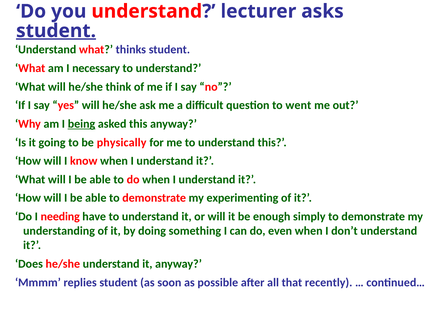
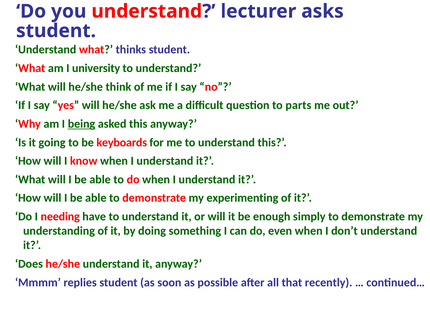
student underline: present -> none (56, 31)
necessary: necessary -> university (96, 68)
went: went -> parts (298, 105)
physically: physically -> keyboards (122, 142)
